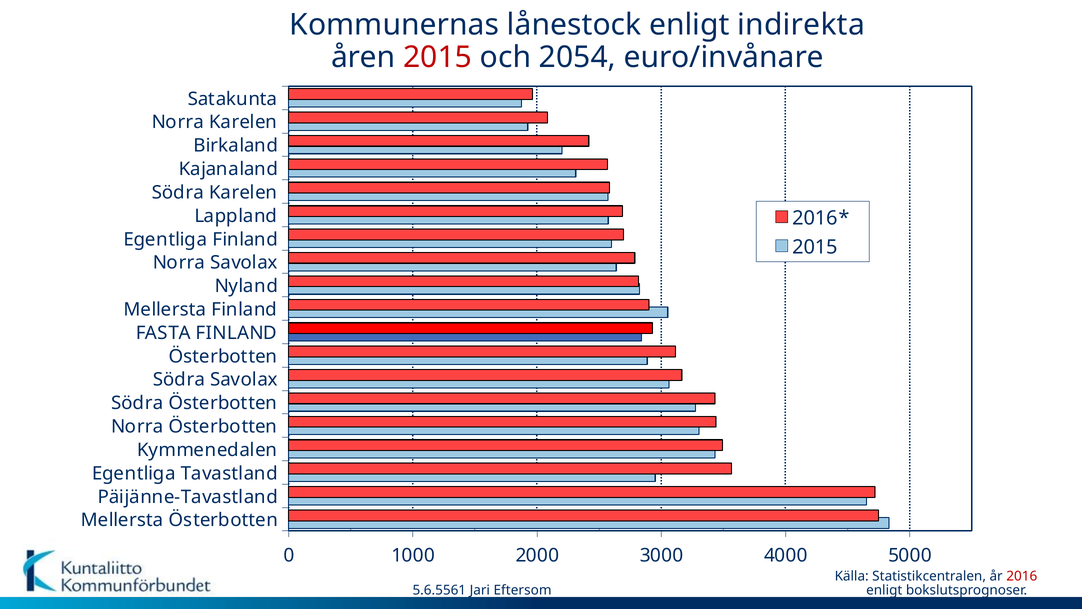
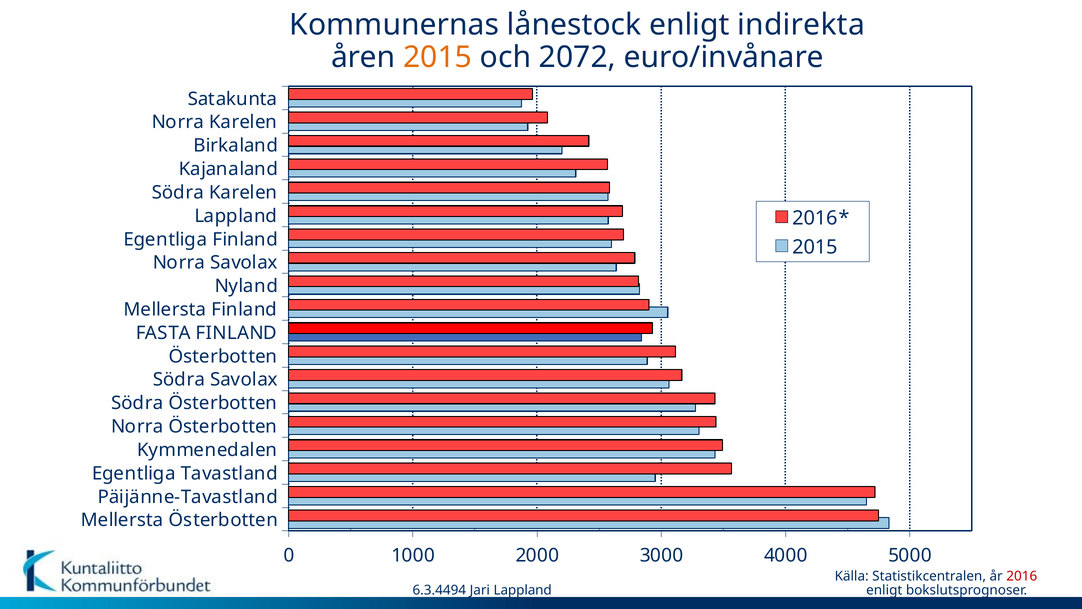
2015 colour: red -> orange (438, 57)
2054: 2054 -> 2072 (577, 57)
5.6.5561: 5.6.5561 -> 6.3.4494 (439, 590)
Jari Eftersom: Eftersom -> Lappland (523, 590)
